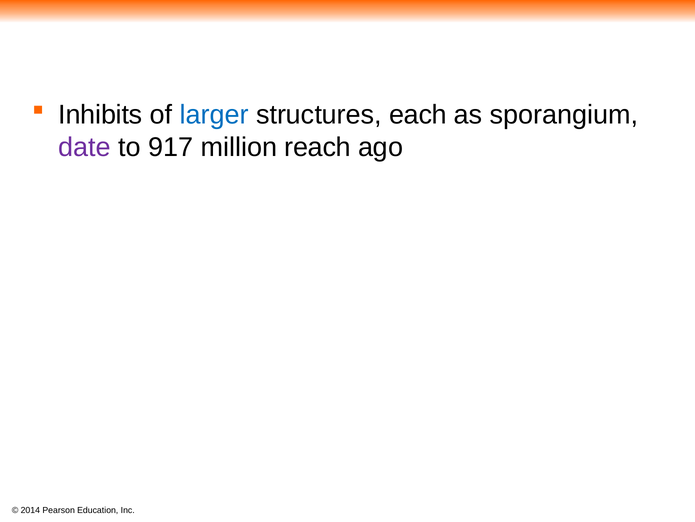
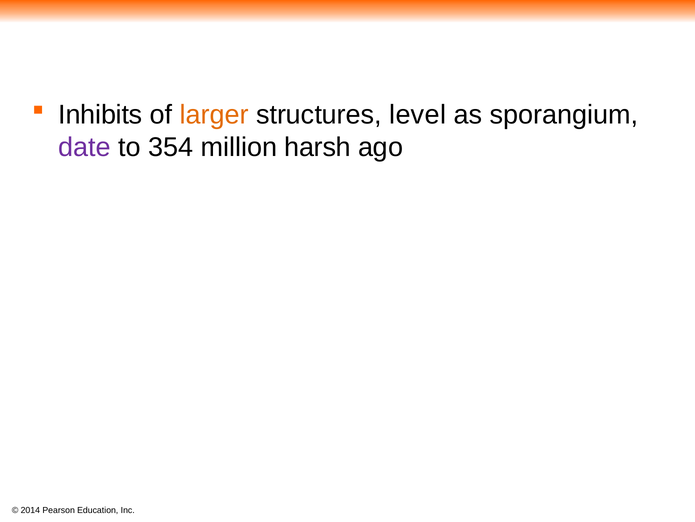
larger colour: blue -> orange (214, 115)
each: each -> level (418, 115)
917: 917 -> 354 (171, 147)
reach: reach -> harsh (318, 147)
